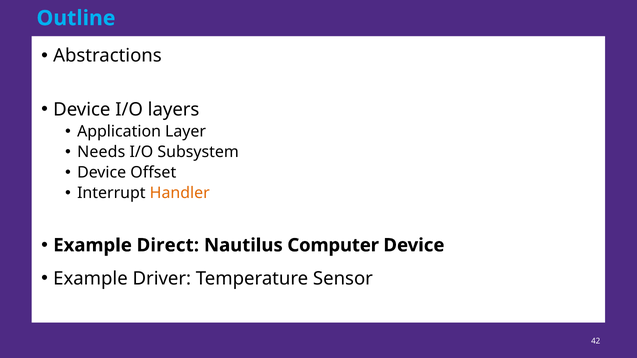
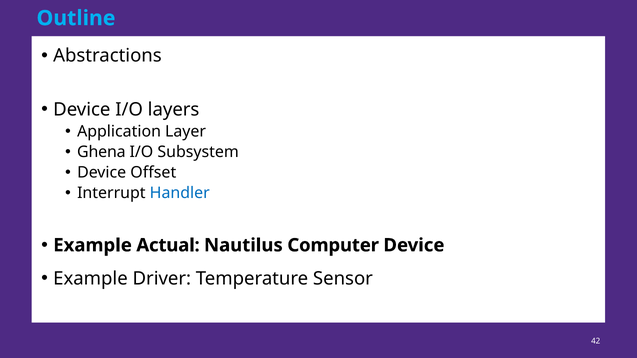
Needs: Needs -> Ghena (101, 152)
Handler colour: orange -> blue (180, 193)
Direct: Direct -> Actual (168, 245)
